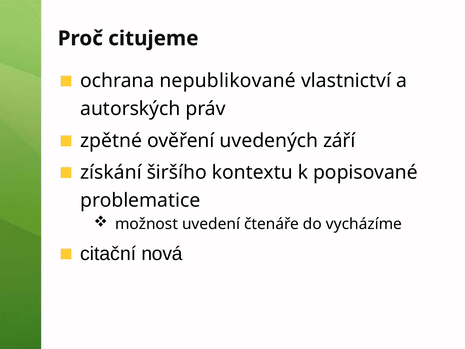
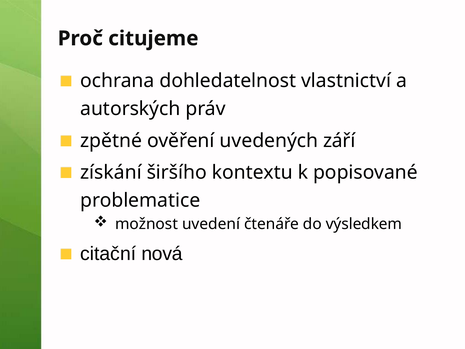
nepublikované: nepublikované -> dohledatelnost (228, 81)
vycházíme: vycházíme -> výsledkem (364, 224)
